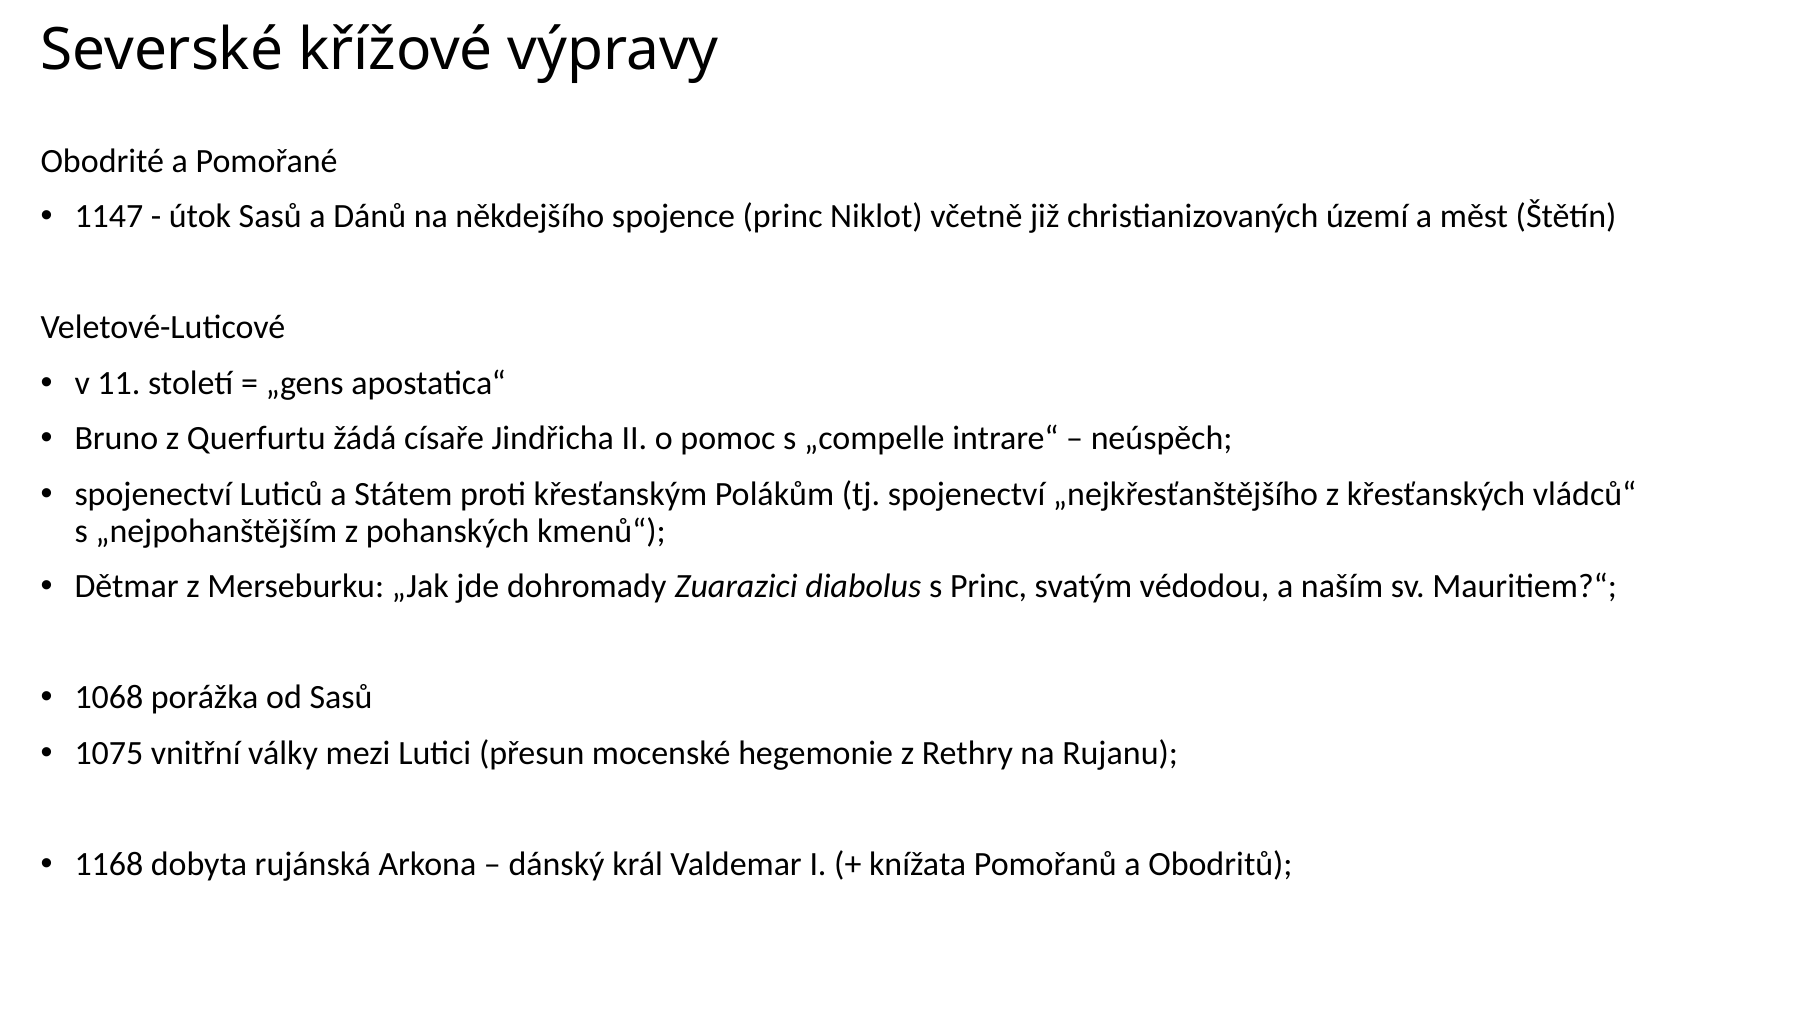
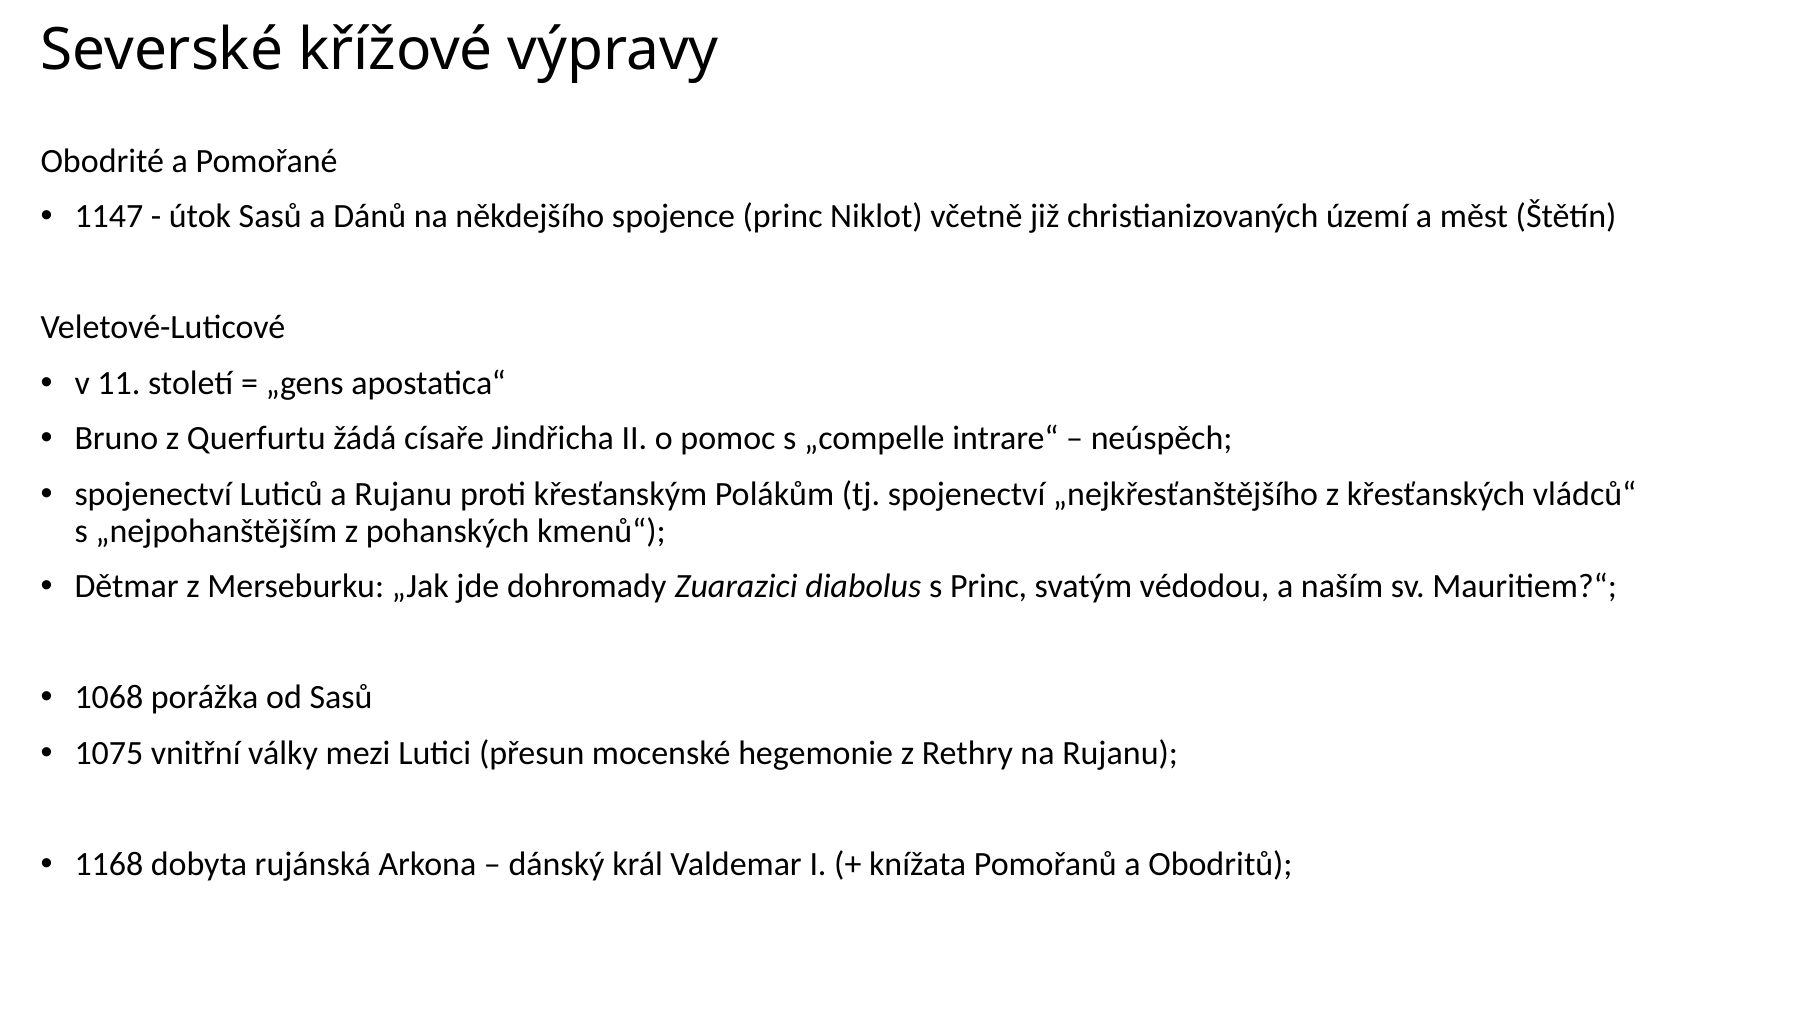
a Státem: Státem -> Rujanu (403, 494)
